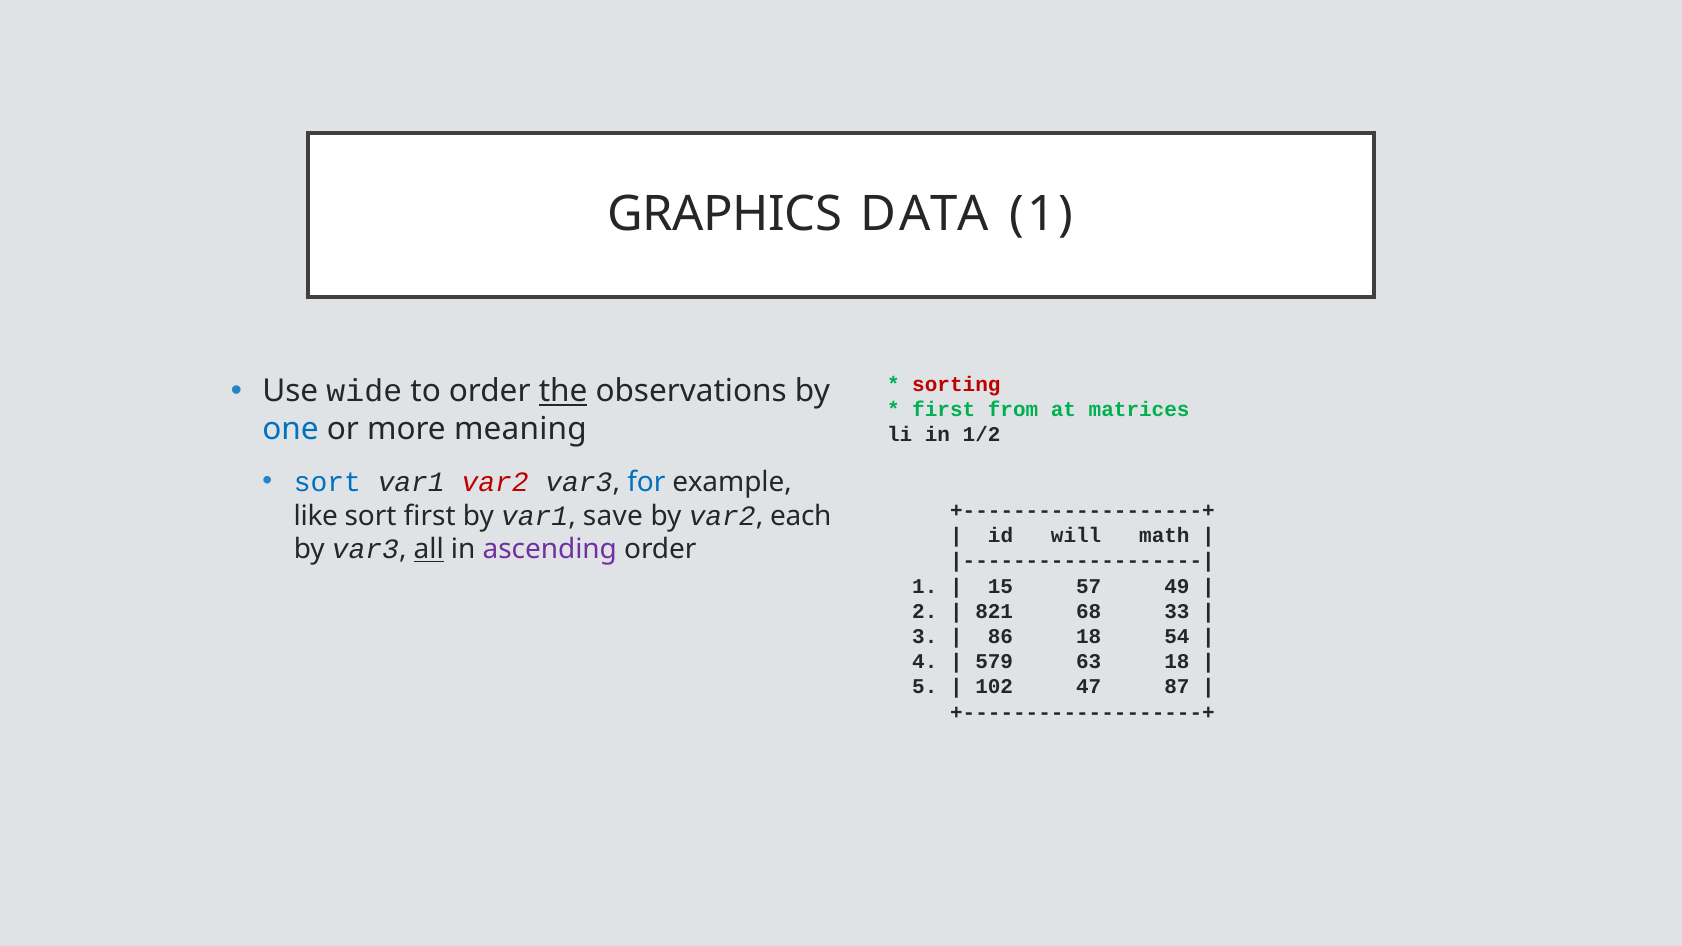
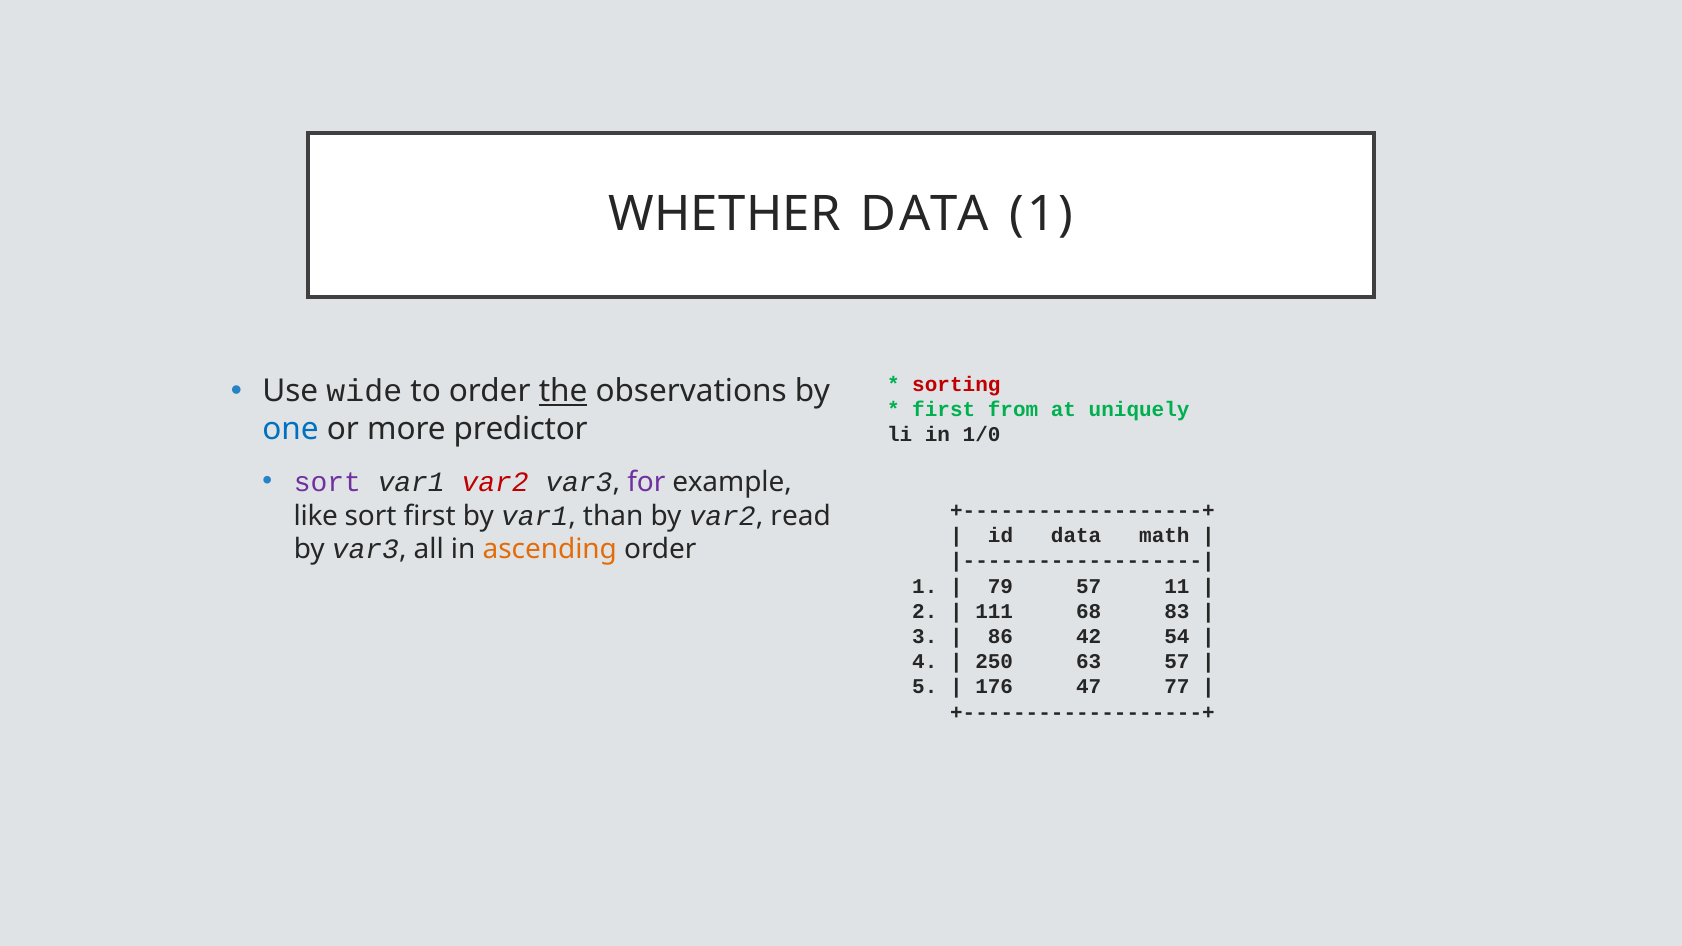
GRAPHICS: GRAPHICS -> WHETHER (725, 215)
matrices: matrices -> uniquely (1139, 410)
meaning: meaning -> predictor (521, 429)
1/2: 1/2 -> 1/0 (982, 435)
sort colour: blue -> purple (327, 482)
for colour: blue -> purple (646, 482)
save: save -> than (613, 516)
each: each -> read (801, 516)
id will: will -> data (1076, 536)
all underline: present -> none (429, 549)
ascending colour: purple -> orange (550, 549)
15: 15 -> 79 (1000, 586)
49: 49 -> 11 (1177, 586)
821: 821 -> 111 (994, 611)
33: 33 -> 83 (1177, 611)
86 18: 18 -> 42 (1089, 637)
579: 579 -> 250 (994, 662)
63 18: 18 -> 57 (1177, 662)
102: 102 -> 176 (994, 687)
87: 87 -> 77 (1177, 687)
